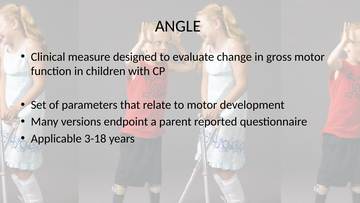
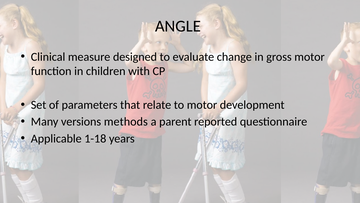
endpoint: endpoint -> methods (126, 121)
3-18: 3-18 -> 1-18 (95, 138)
